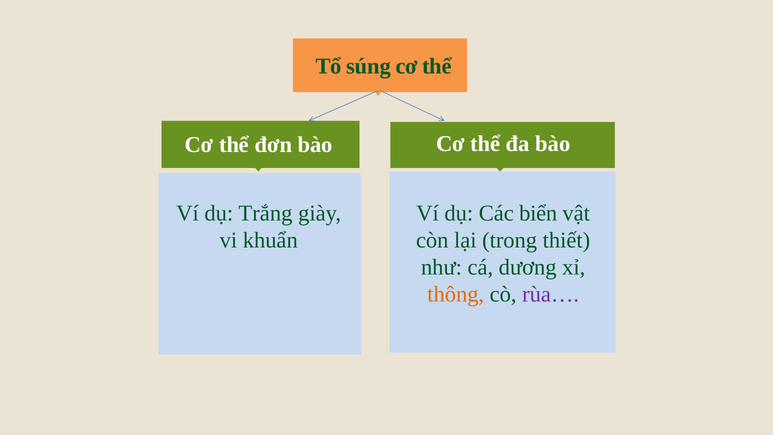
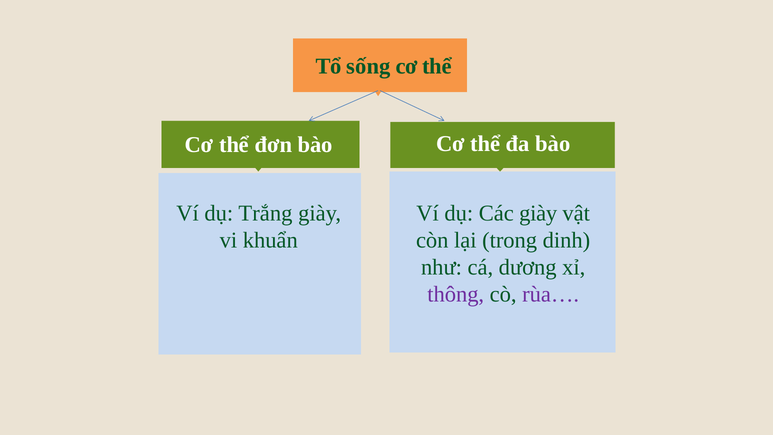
súng: súng -> sống (369, 66)
Các biển: biển -> giày (538, 213)
thiết: thiết -> dinh (566, 240)
thông colour: orange -> purple (456, 294)
